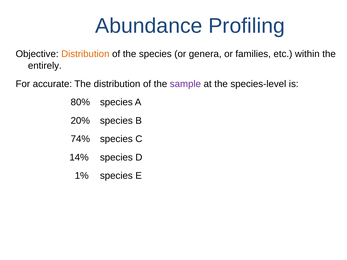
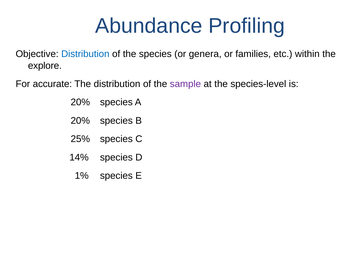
Distribution colour: orange -> blue (85, 54)
entirely: entirely -> explore (45, 66)
80%: 80% -> 20% (80, 102)
74%: 74% -> 25% (80, 139)
